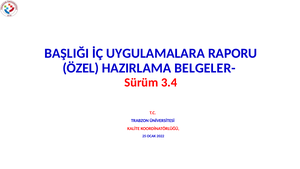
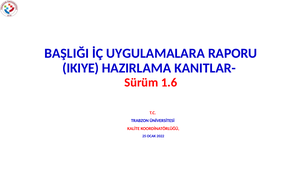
ÖZEL: ÖZEL -> IKIYE (81, 68)
BELGELER-: BELGELER- -> KANITLAR- (205, 68)
3.4: 3.4 -> 1.6 (169, 82)
